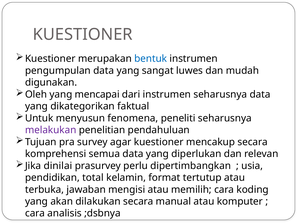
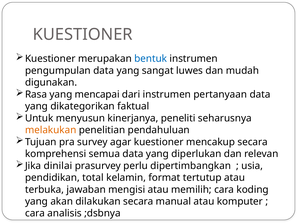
Oleh: Oleh -> Rasa (36, 94)
instrumen seharusnya: seharusnya -> pertanyaan (220, 94)
fenomena: fenomena -> kinerjanya (133, 118)
melakukan colour: purple -> orange (51, 130)
